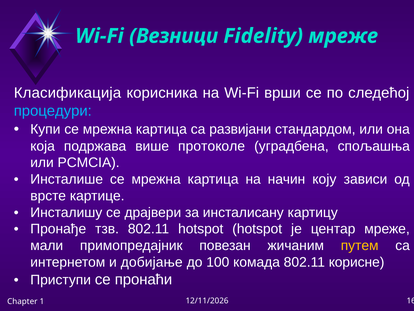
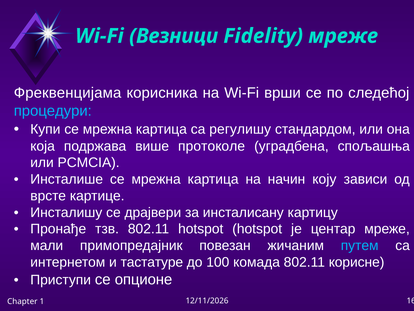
Класификација: Класификација -> Фреквенцијама (68, 93)
развијани: развијани -> регулишу (240, 129)
путем colour: yellow -> light blue (360, 245)
добијање: добијање -> тастатуре (152, 262)
пронаћи: пронаћи -> опционе (144, 279)
